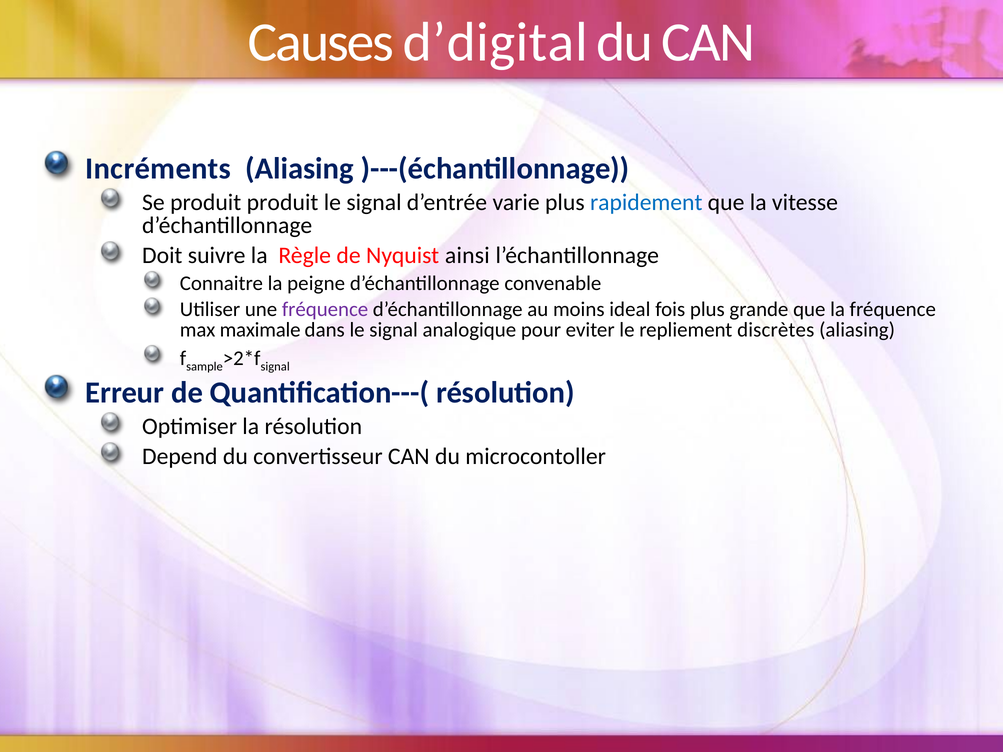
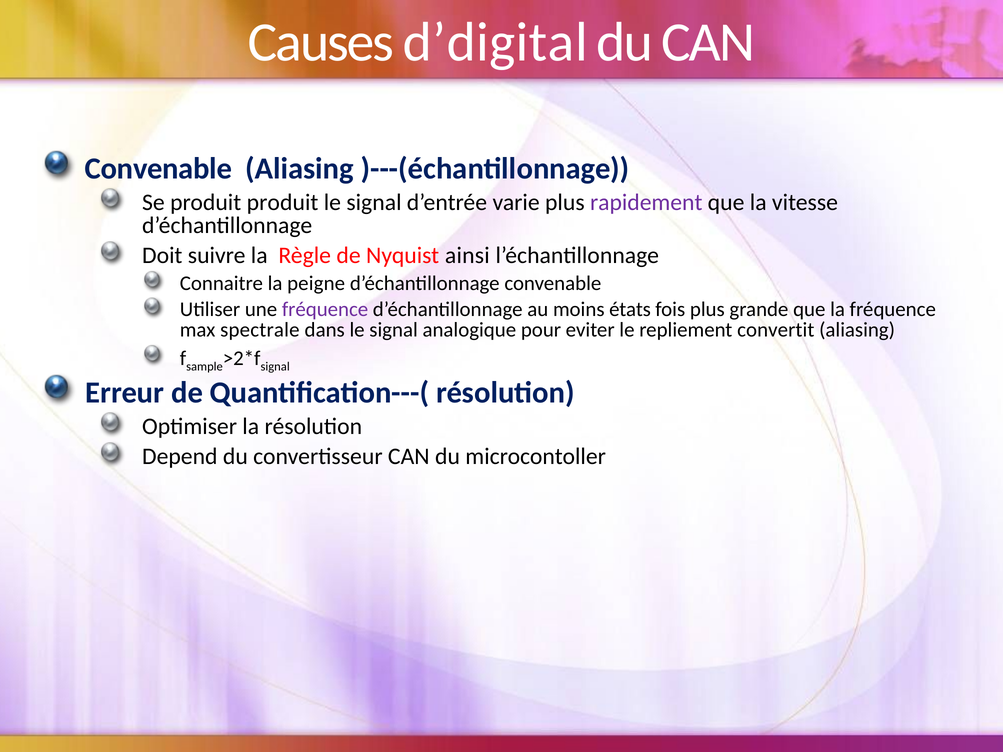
Incréments: Incréments -> Convenable (158, 169)
rapidement colour: blue -> purple (646, 202)
ideal: ideal -> états (630, 310)
maximale: maximale -> spectrale (260, 330)
discrètes: discrètes -> convertit (776, 330)
